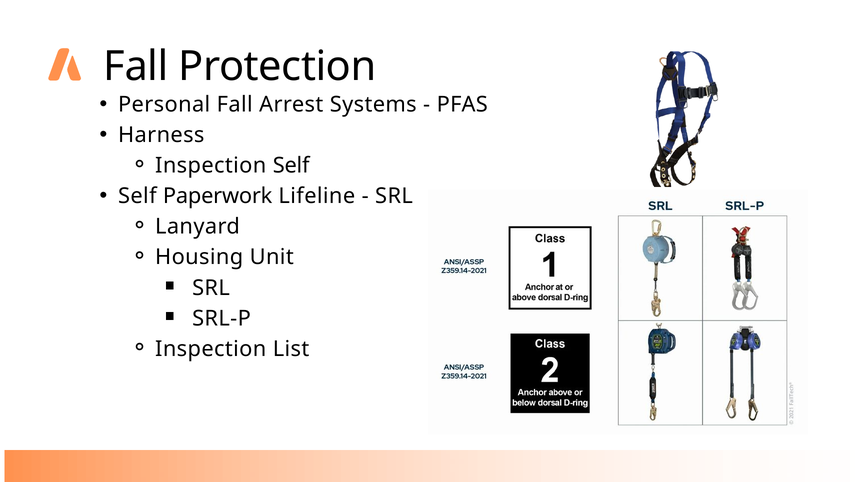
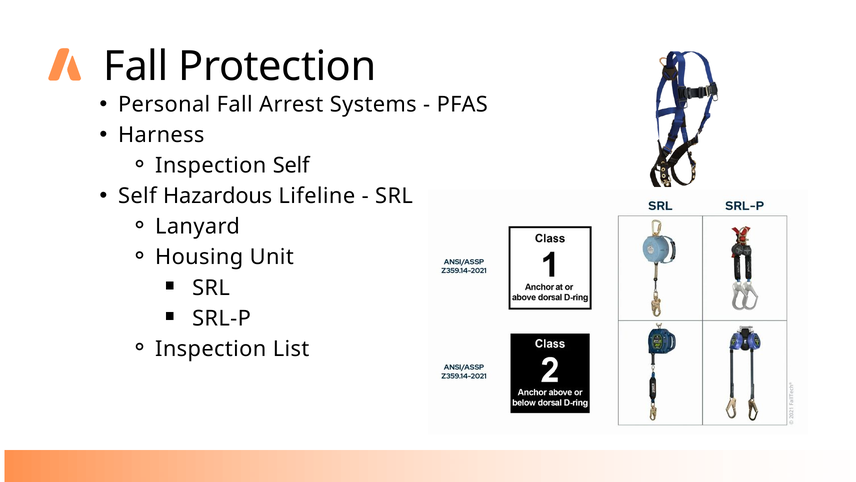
Paperwork: Paperwork -> Hazardous (218, 196)
